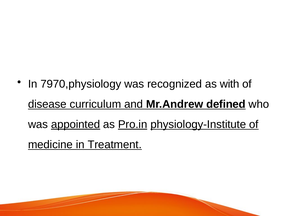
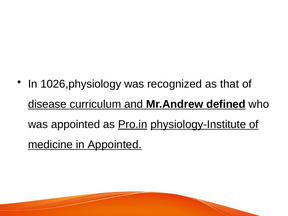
7970,physiology: 7970,physiology -> 1026,physiology (81, 84)
with: with -> that (230, 84)
appointed underline: present -> none (76, 124)
in Treatment: Treatment -> Appointed (115, 145)
